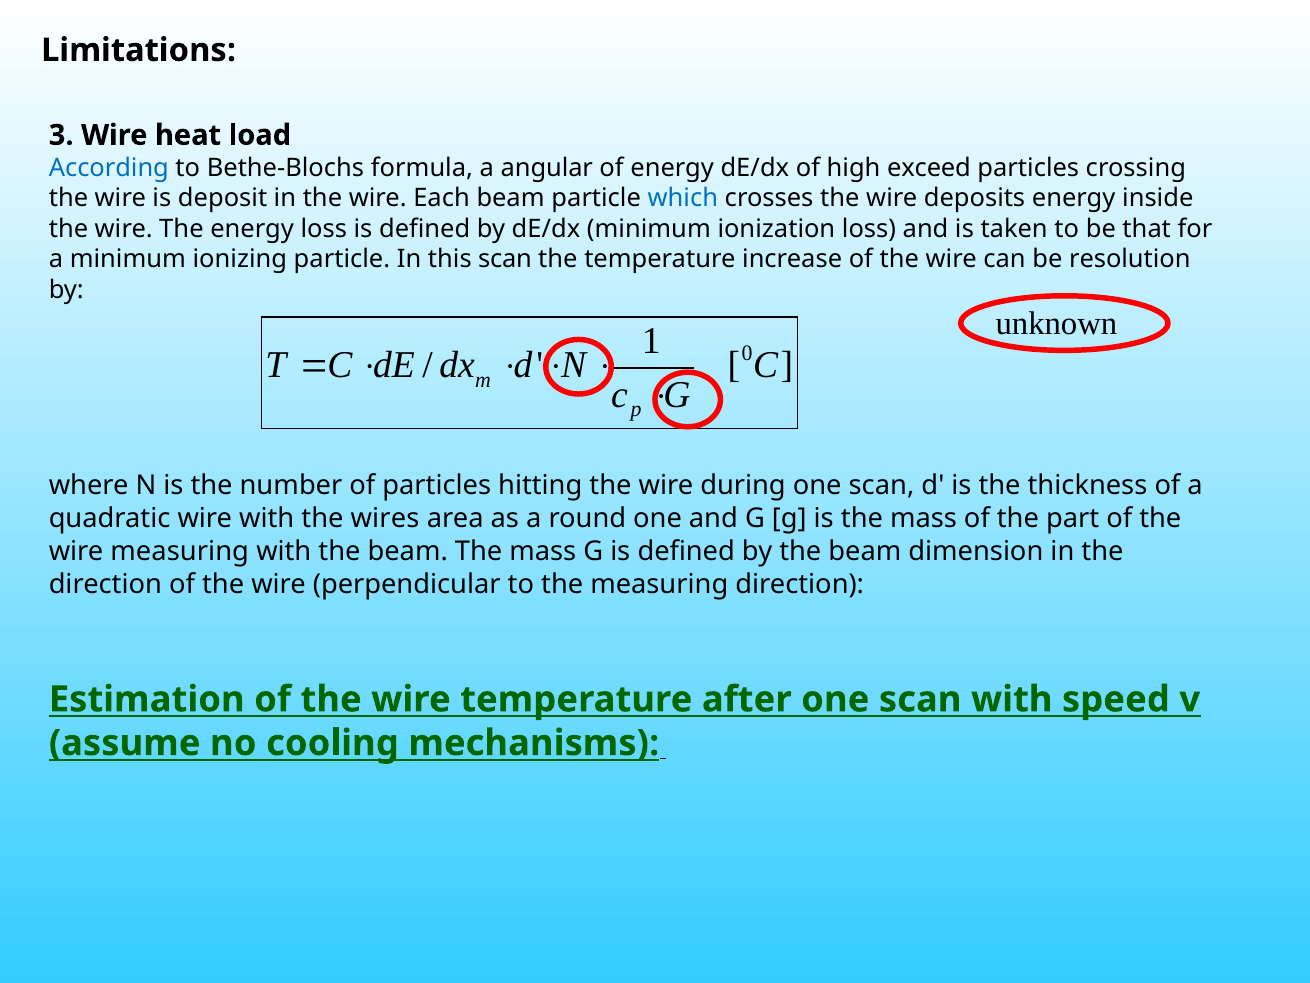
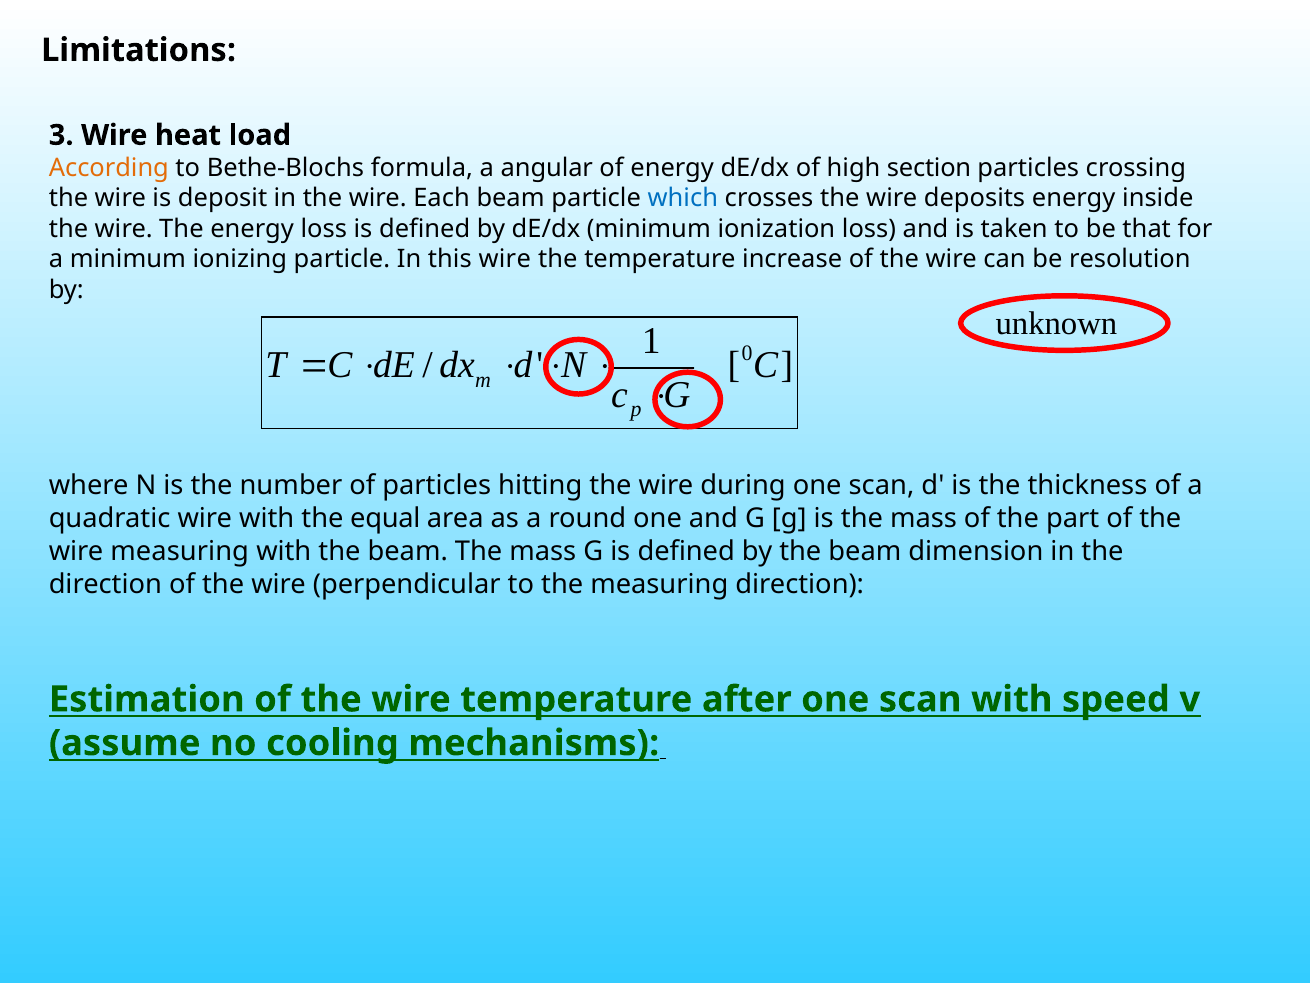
According colour: blue -> orange (109, 168)
exceed: exceed -> section (929, 168)
this scan: scan -> wire (505, 259)
wires: wires -> equal (385, 518)
